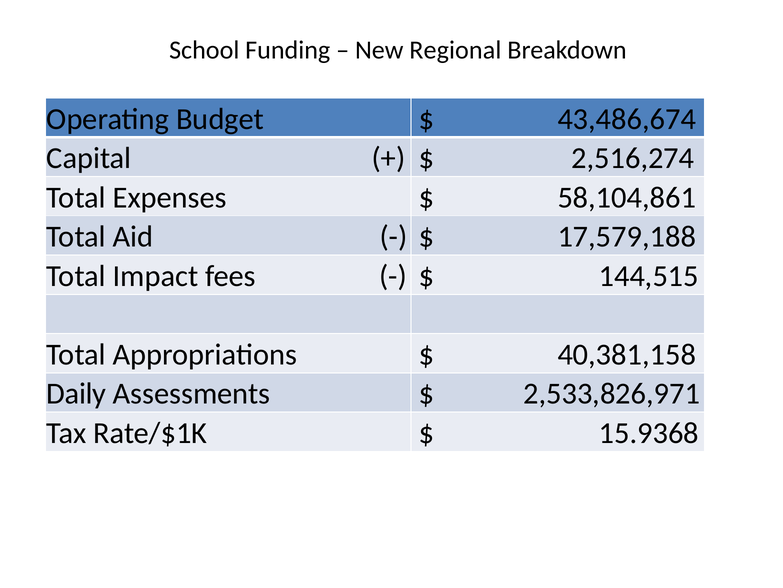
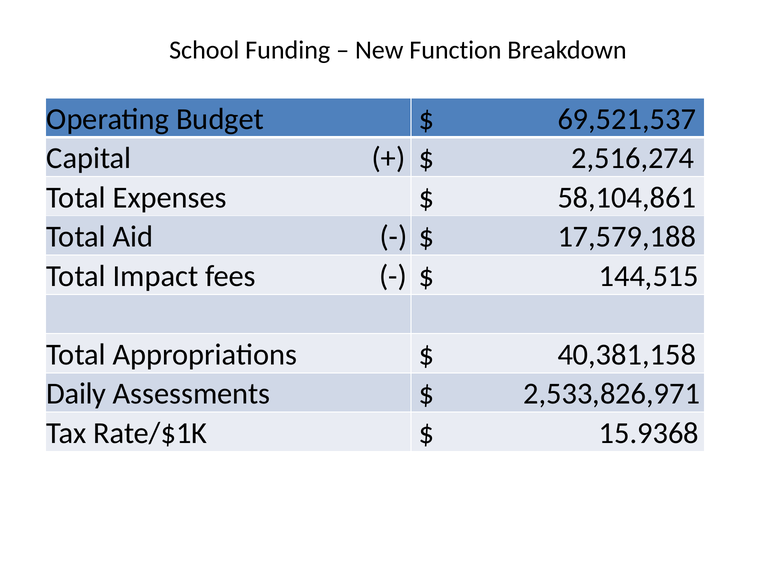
Regional: Regional -> Function (455, 50)
43,486,674: 43,486,674 -> 69,521,537 (627, 119)
